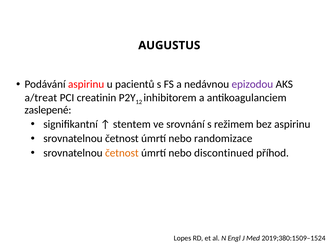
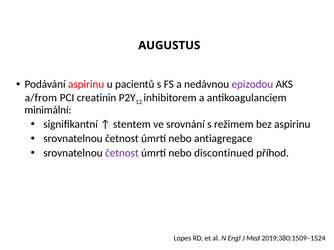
a/treat: a/treat -> a/from (41, 98)
zaslepené: zaslepené -> minimální (48, 110)
randomizace: randomizace -> antiagregace (223, 139)
četnost colour: orange -> purple (122, 153)
